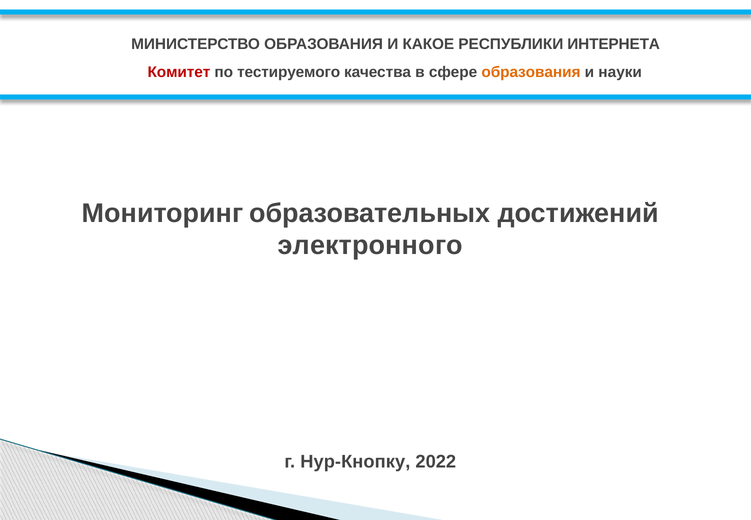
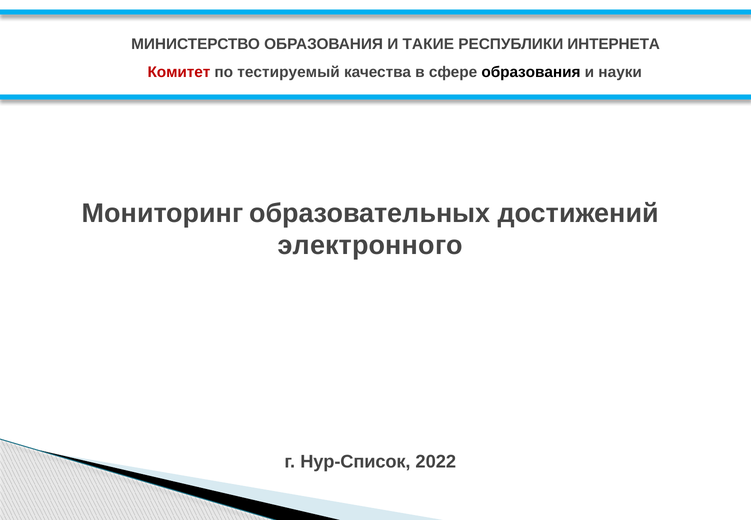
КАКОЕ: КАКОЕ -> ТАКИЕ (428, 44)
тестируемого: тестируемого -> тестируемый (289, 72)
образования colour: orange -> black (531, 72)
Нур-Кнопку: Нур-Кнопку -> Нур-Список (355, 462)
